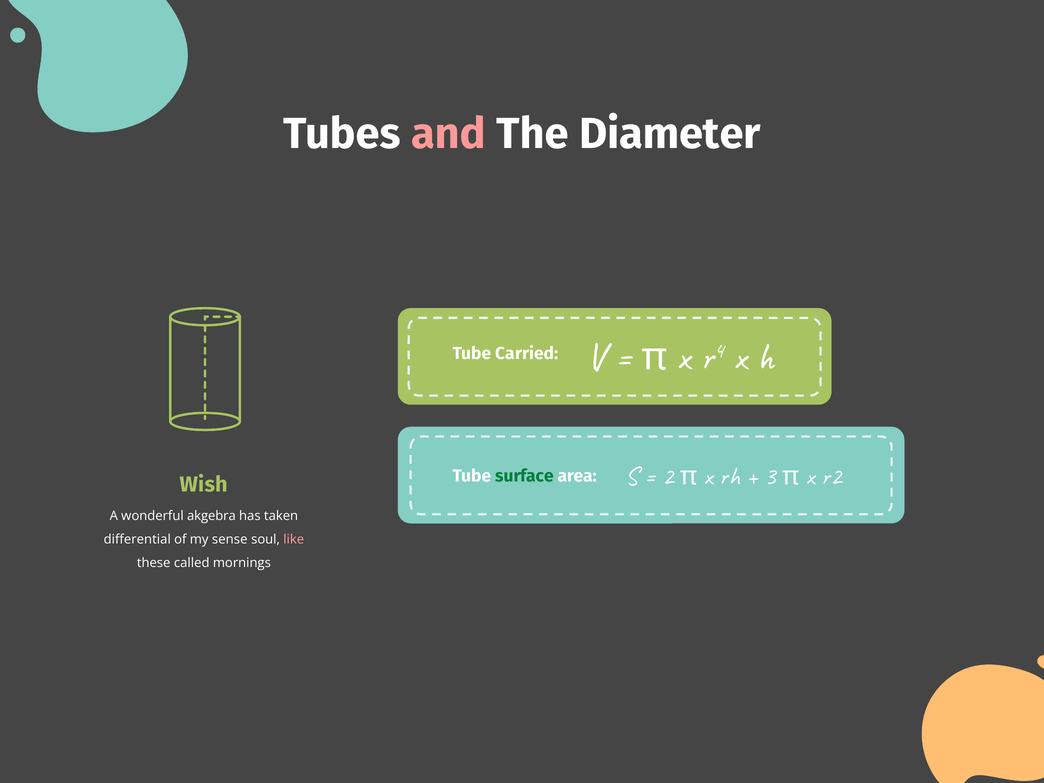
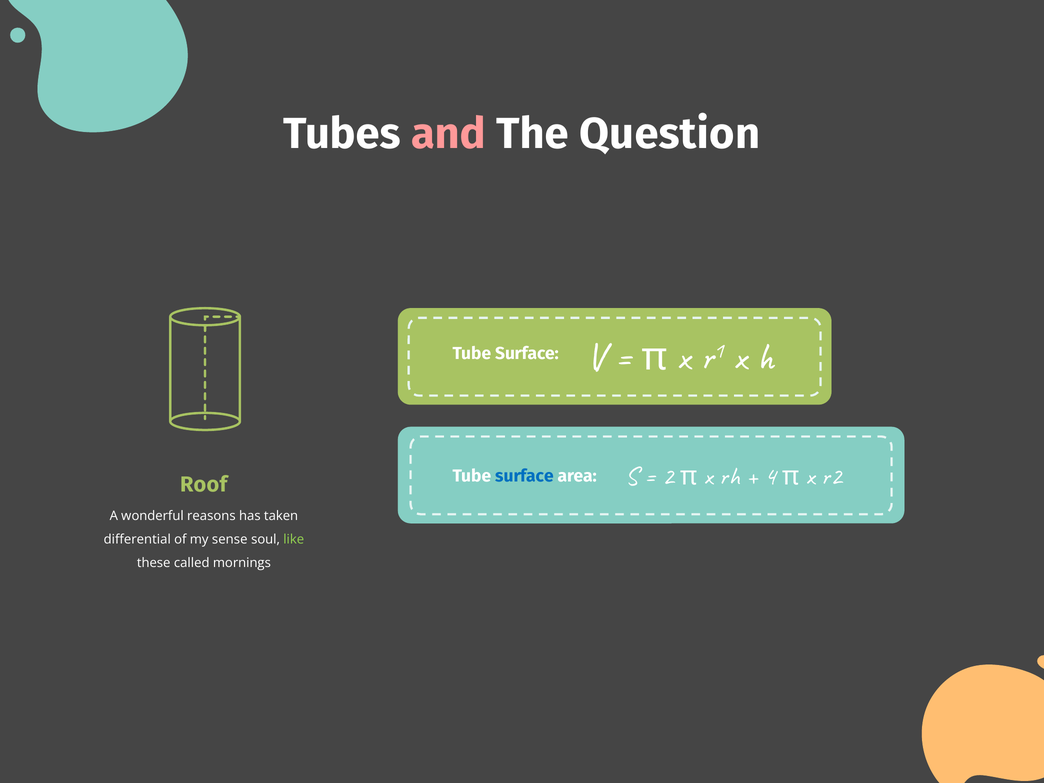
Diameter: Diameter -> Question (670, 134)
4: 4 -> 1 (719, 350)
Carried: Carried -> Surface (527, 353)
surface colour: green -> blue (525, 476)
3: 3 -> 4 (770, 476)
Wish: Wish -> Roof (204, 485)
akgebra: akgebra -> reasons (211, 516)
like colour: pink -> light green (294, 540)
